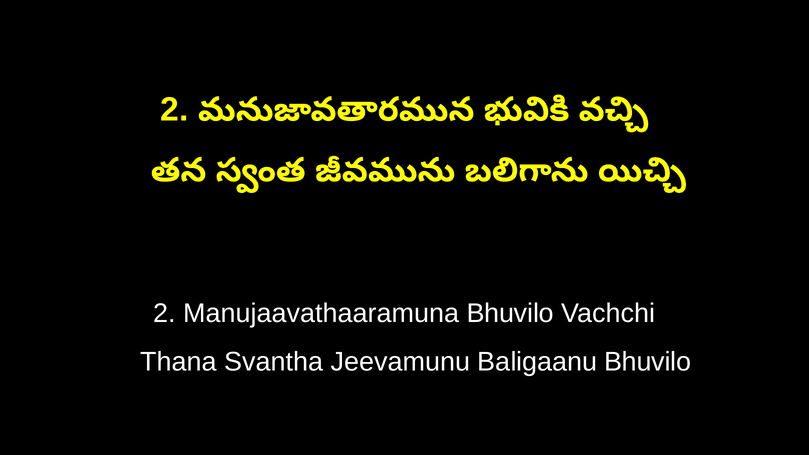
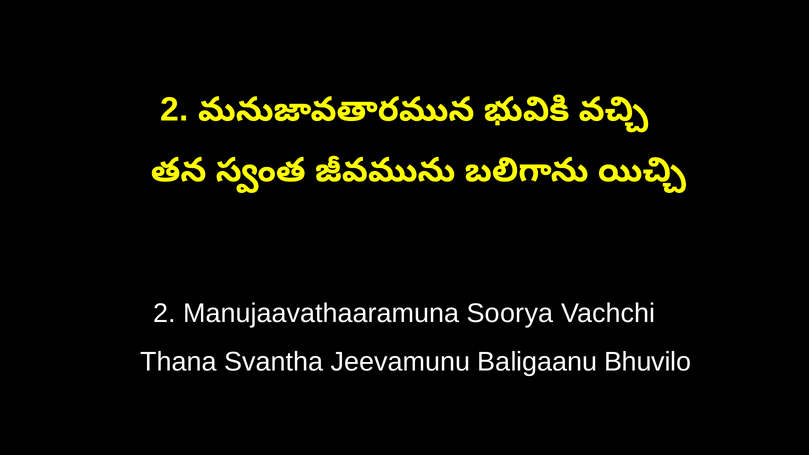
Manujaavathaaramuna Bhuvilo: Bhuvilo -> Soorya (510, 313)
